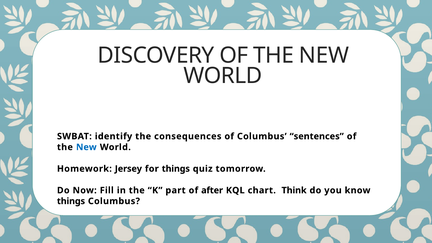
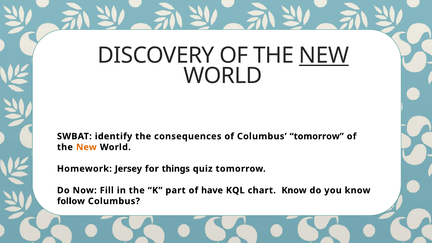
NEW underline: none -> present (324, 56)
Columbus sentences: sentences -> tomorrow (317, 136)
New colour: blue -> orange (86, 147)
after: after -> have (212, 190)
chart Think: Think -> Know (294, 190)
things: things -> follow (71, 201)
